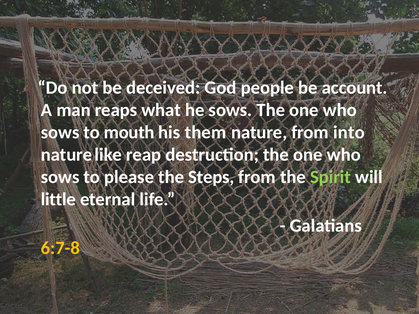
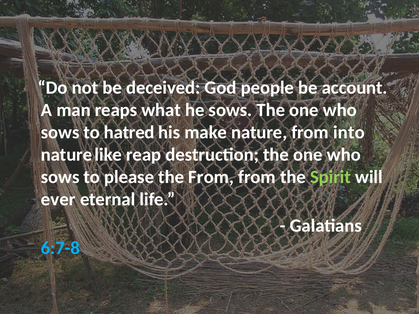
mouth: mouth -> hatred (129, 133)
them: them -> make (206, 133)
the Steps: Steps -> From (211, 177)
little: little -> ever (58, 200)
6:7-8 colour: yellow -> light blue (60, 248)
